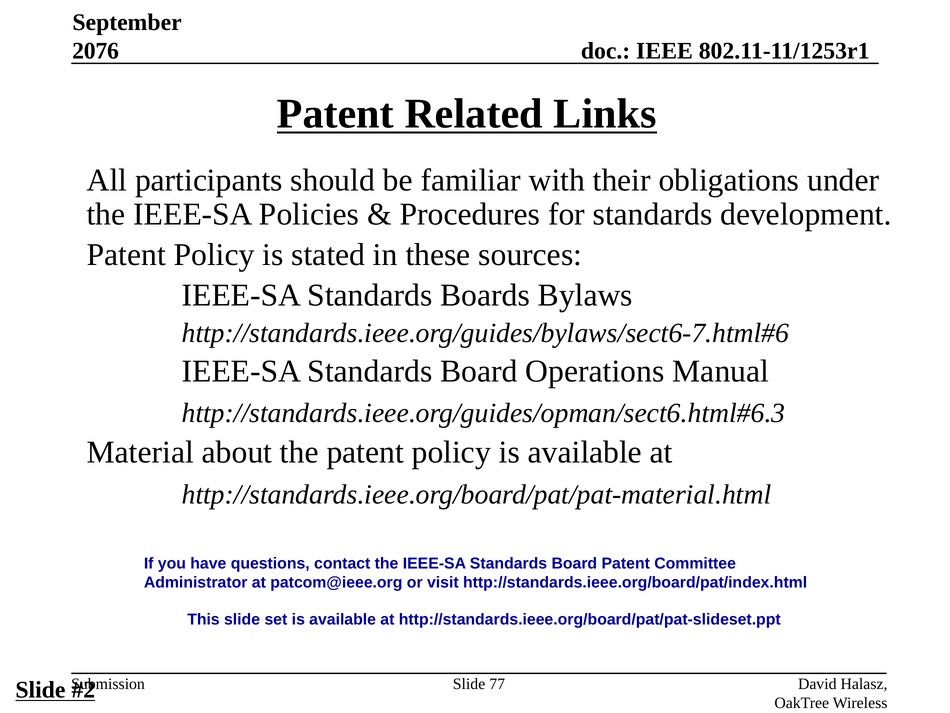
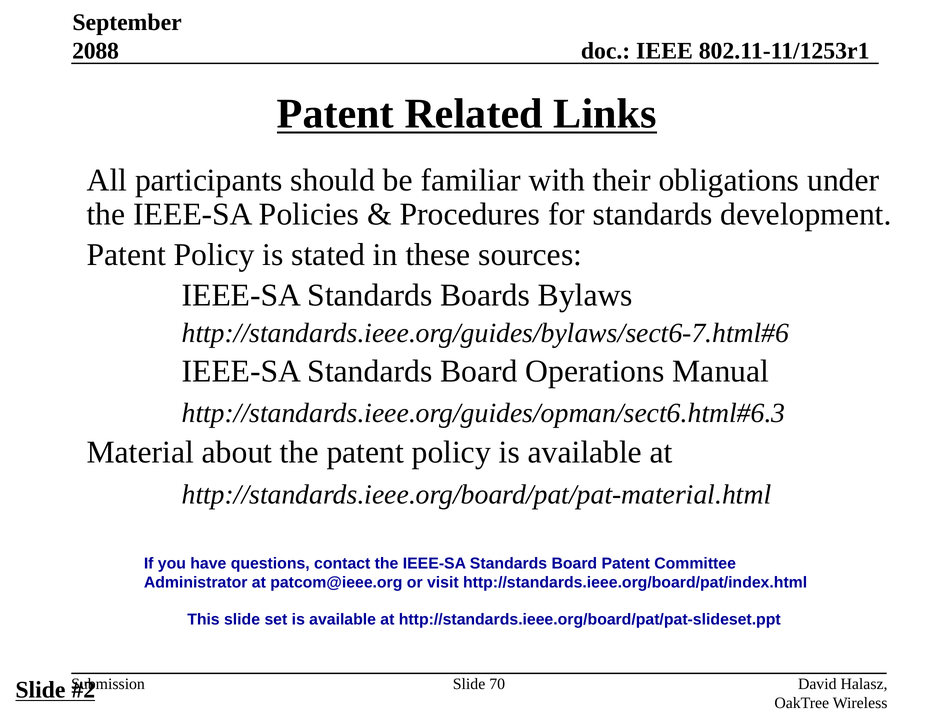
2076: 2076 -> 2088 (96, 51)
77: 77 -> 70 (497, 683)
